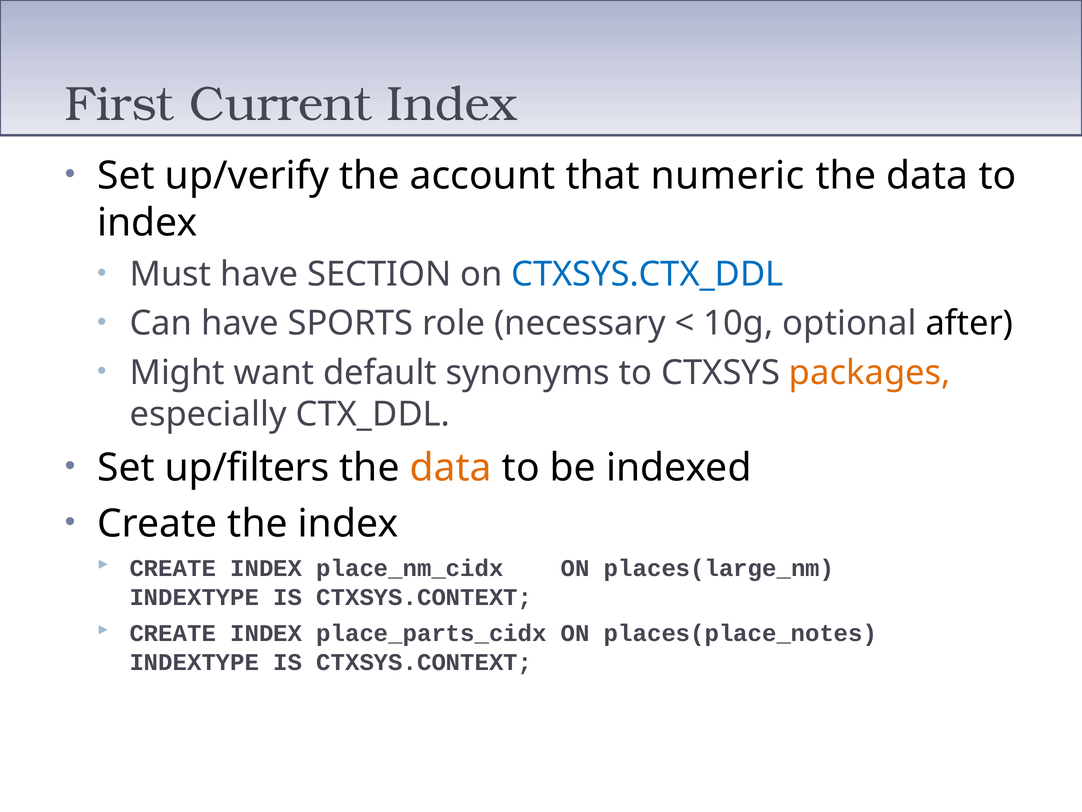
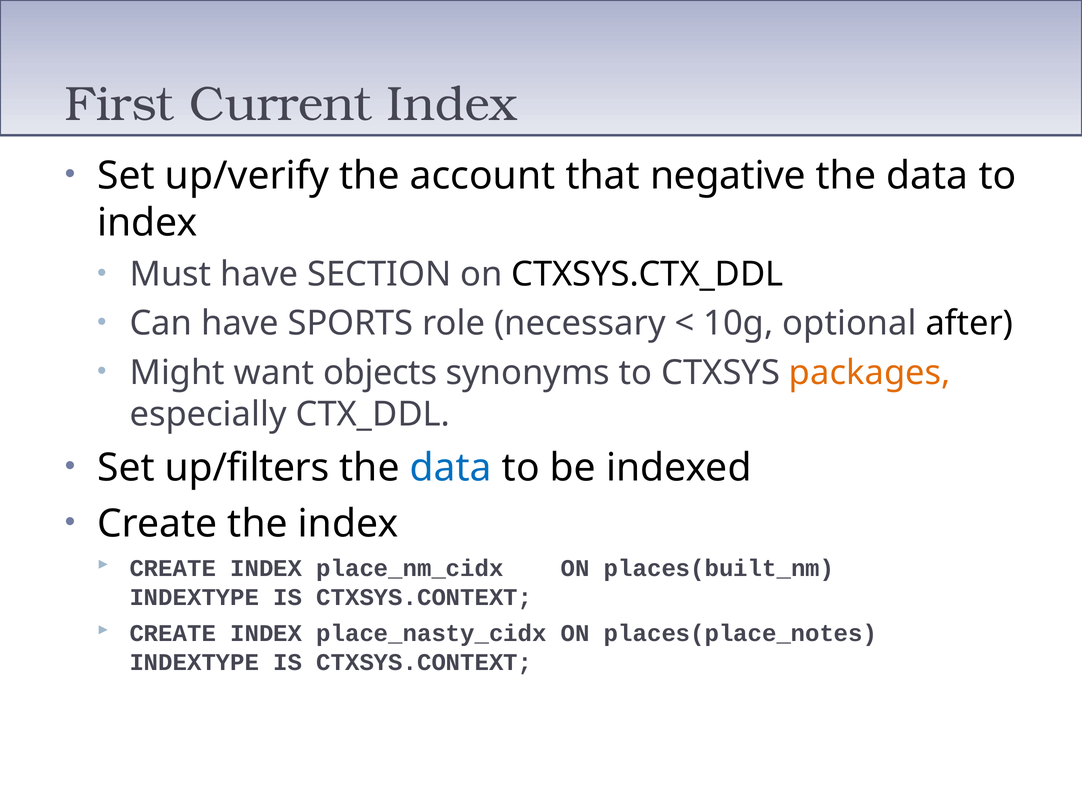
numeric: numeric -> negative (728, 176)
CTXSYS.CTX_DDL colour: blue -> black (647, 274)
default: default -> objects (380, 372)
data colour: orange -> blue (451, 468)
places(large_nm: places(large_nm -> places(built_nm (719, 568)
place_parts_cidx: place_parts_cidx -> place_nasty_cidx (432, 633)
